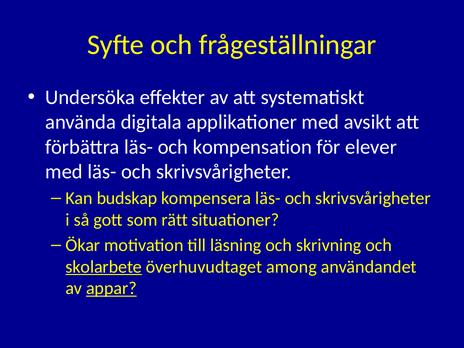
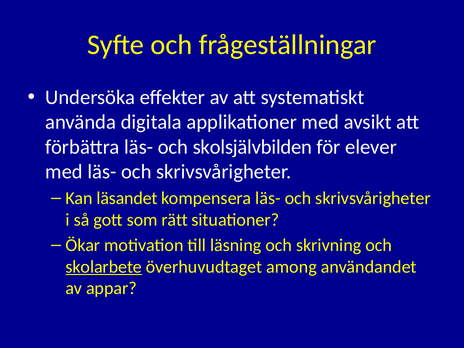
kompensation: kompensation -> skolsjälvbilden (252, 147)
budskap: budskap -> läsandet (127, 198)
appar underline: present -> none (111, 288)
